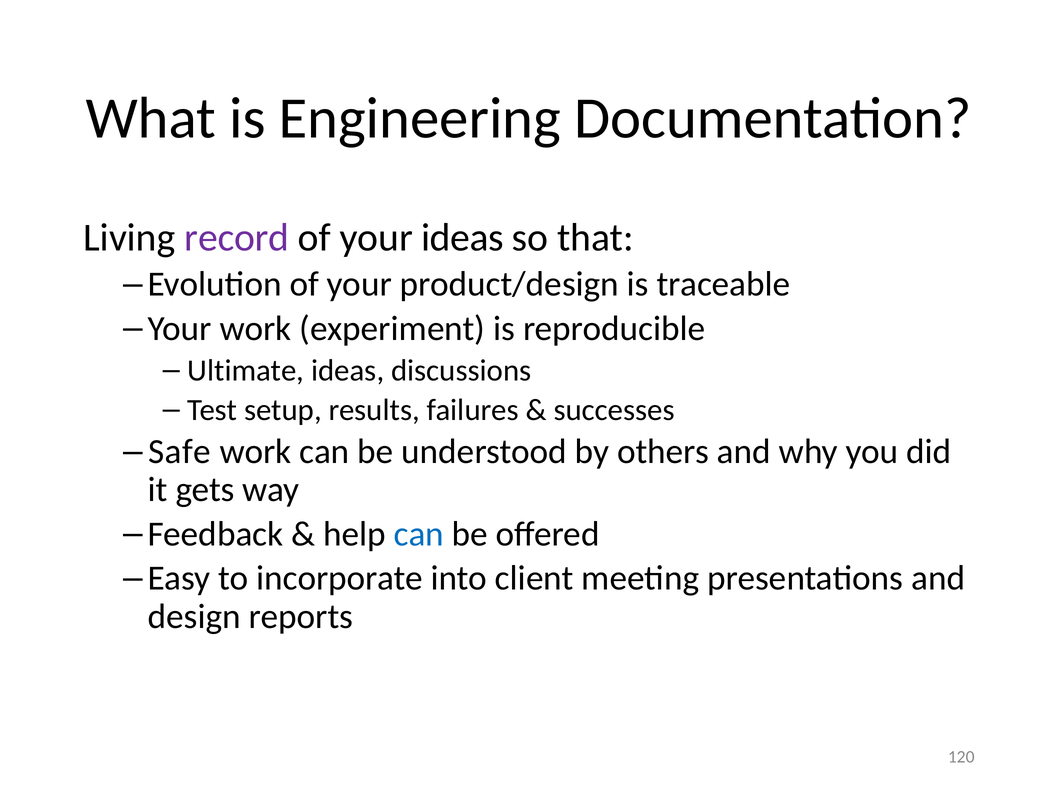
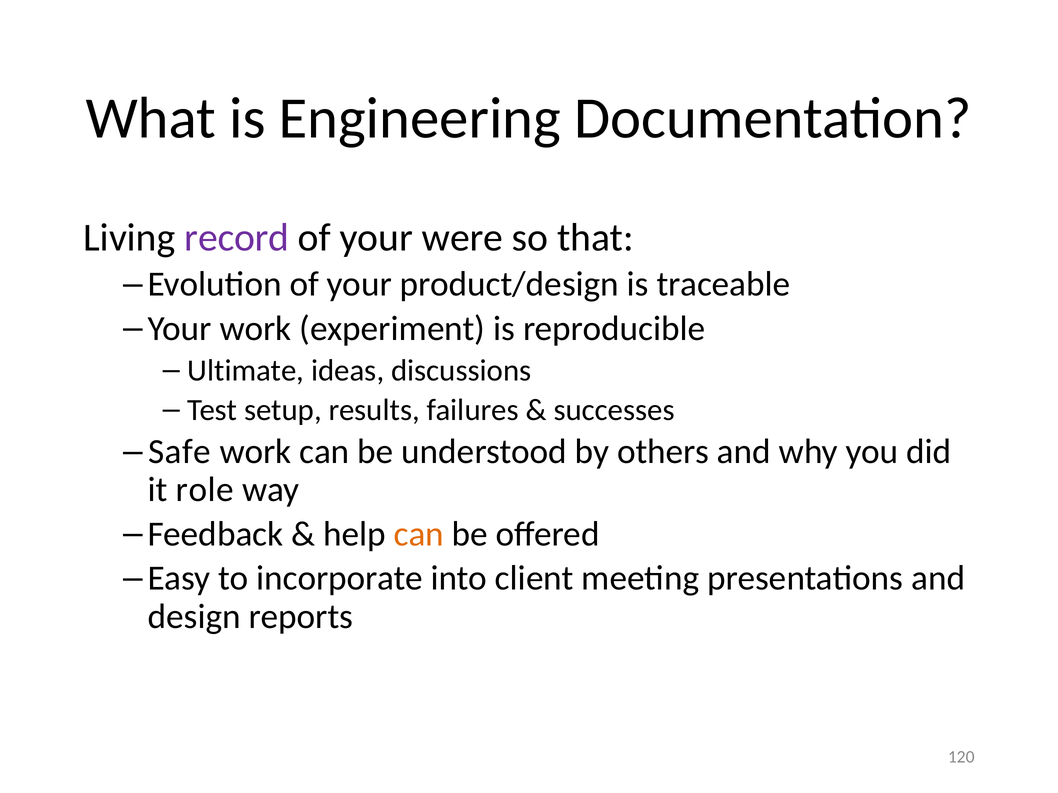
your ideas: ideas -> were (462, 238)
gets: gets -> role (205, 490)
can colour: blue -> orange (419, 534)
